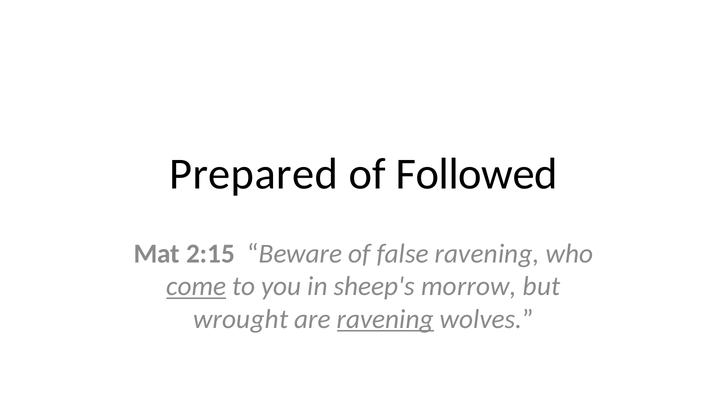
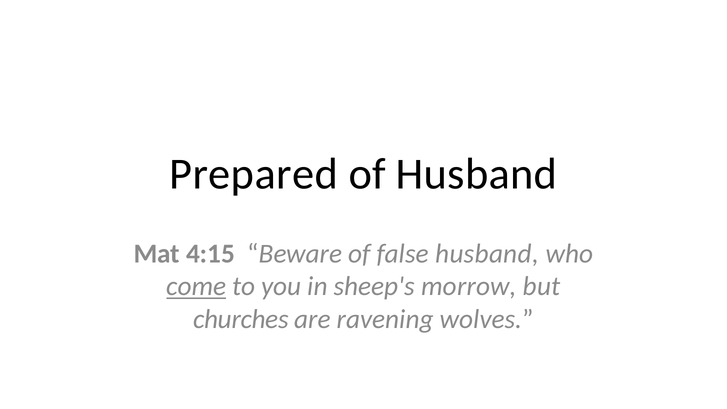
of Followed: Followed -> Husband (476, 174)
2:15: 2:15 -> 4:15 (211, 254)
false ravening: ravening -> husband (487, 254)
wrought: wrought -> churches (241, 319)
ravening underline: present -> none (385, 319)
